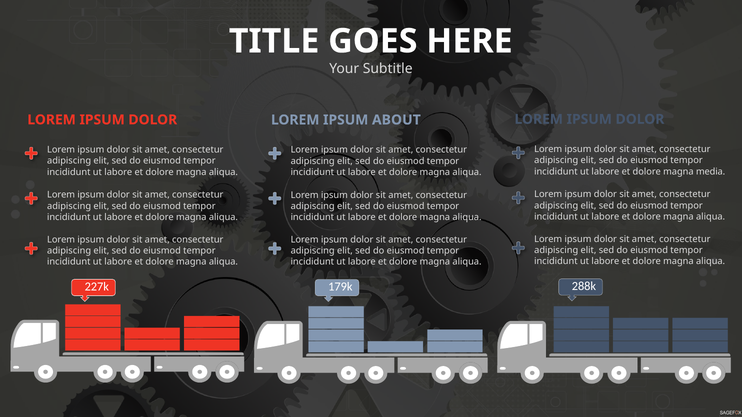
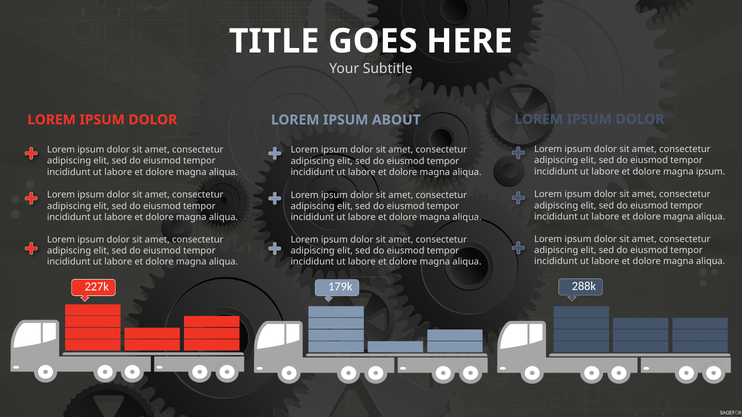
magna media: media -> ipsum (711, 172)
